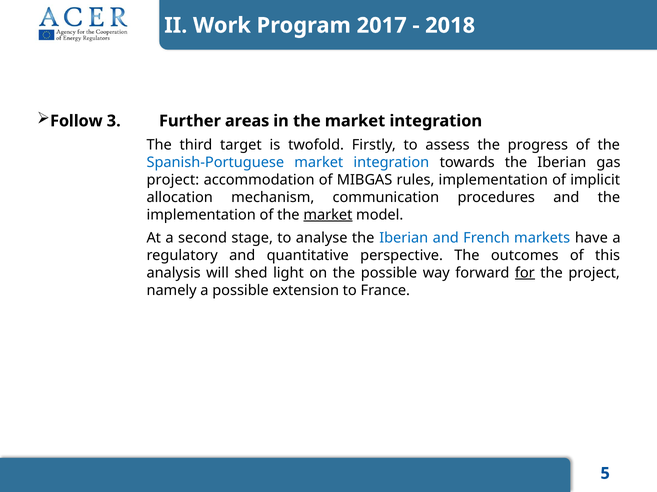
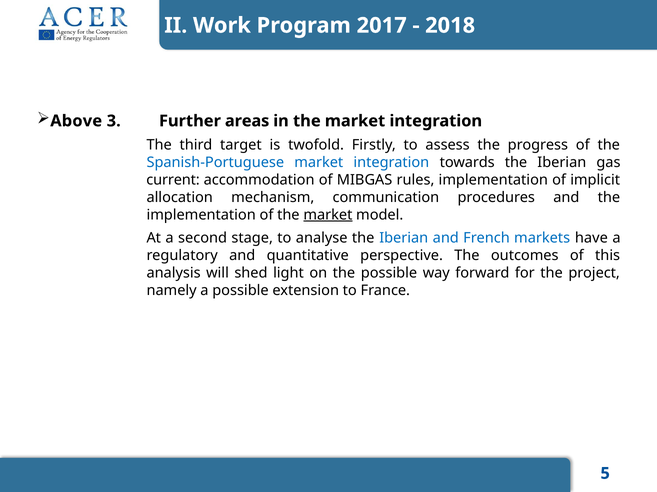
Follow: Follow -> Above (76, 121)
project: project -> current (173, 180)
for underline: present -> none (525, 273)
